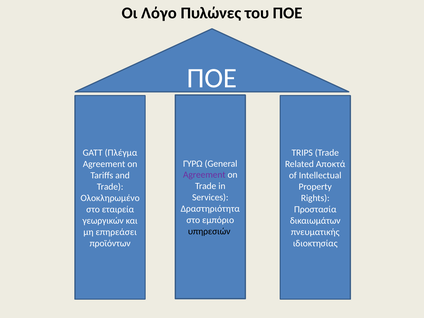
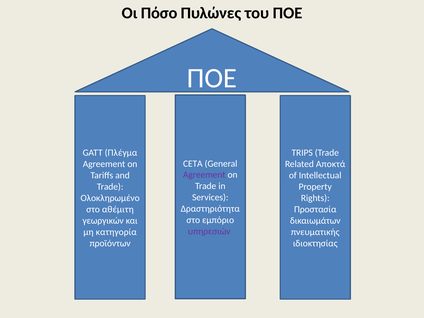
Λόγο: Λόγο -> Πόσο (159, 13)
ΓΎΡΩ: ΓΎΡΩ -> CETA (193, 164)
εταιρεία: εταιρεία -> αθέμιτη (118, 209)
υπηρεσιών colour: black -> purple (209, 231)
επηρεάσει: επηρεάσει -> κατηγορία (116, 232)
